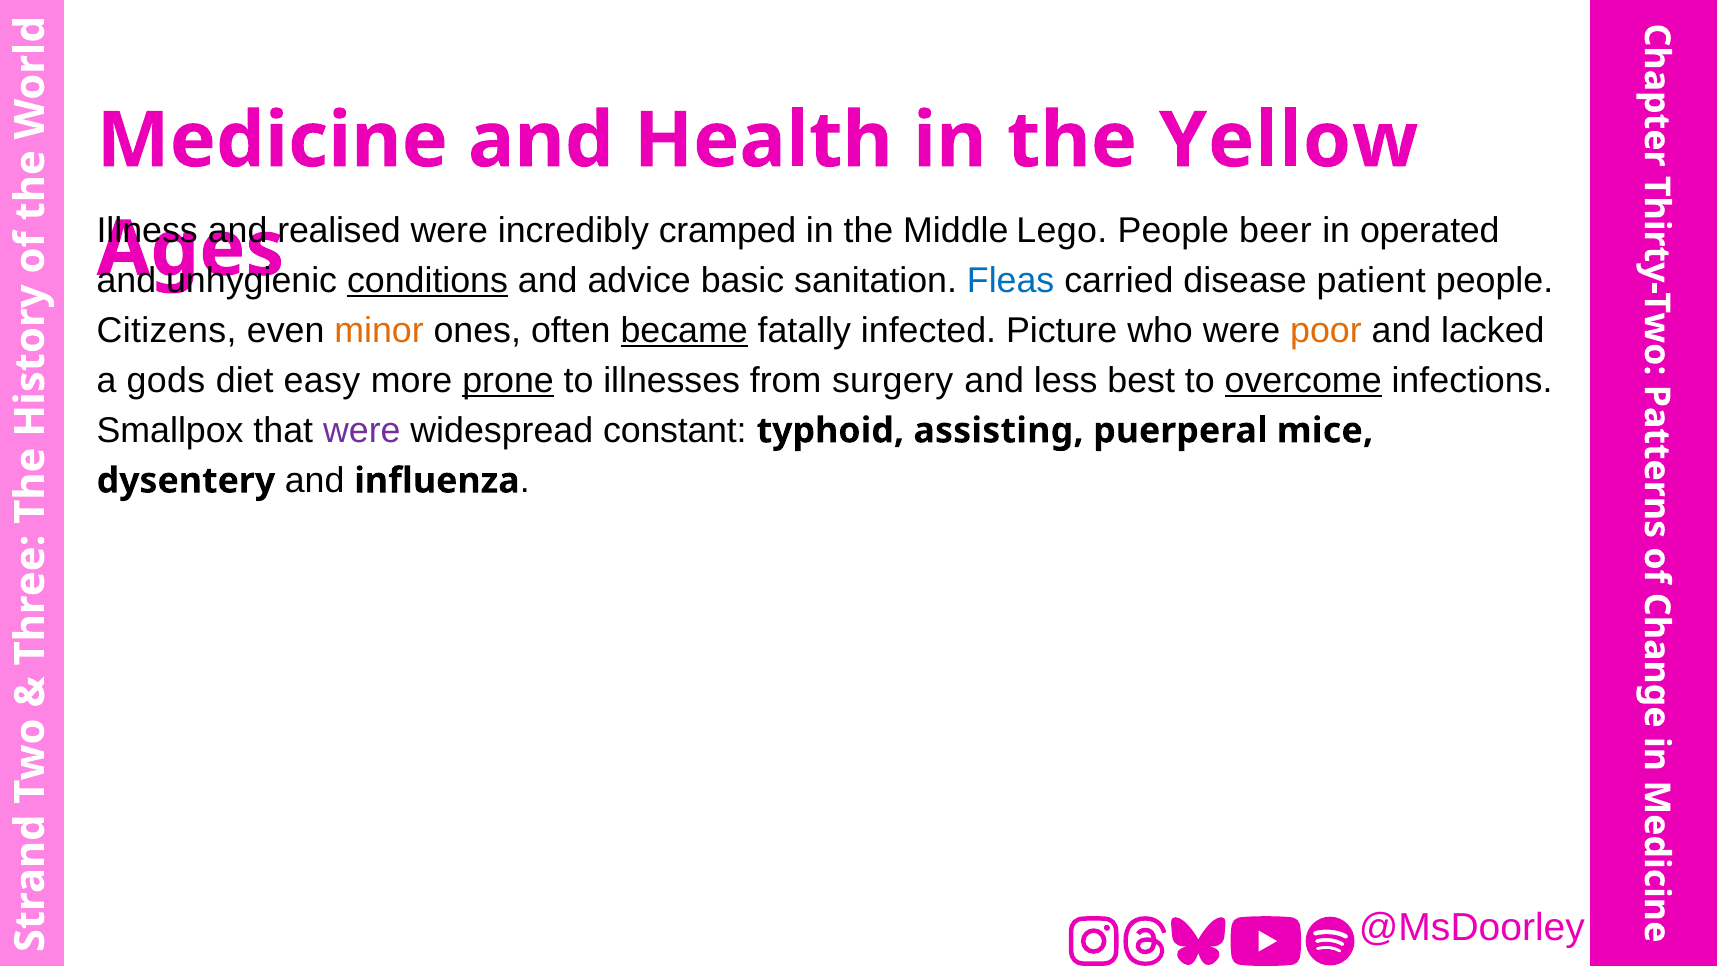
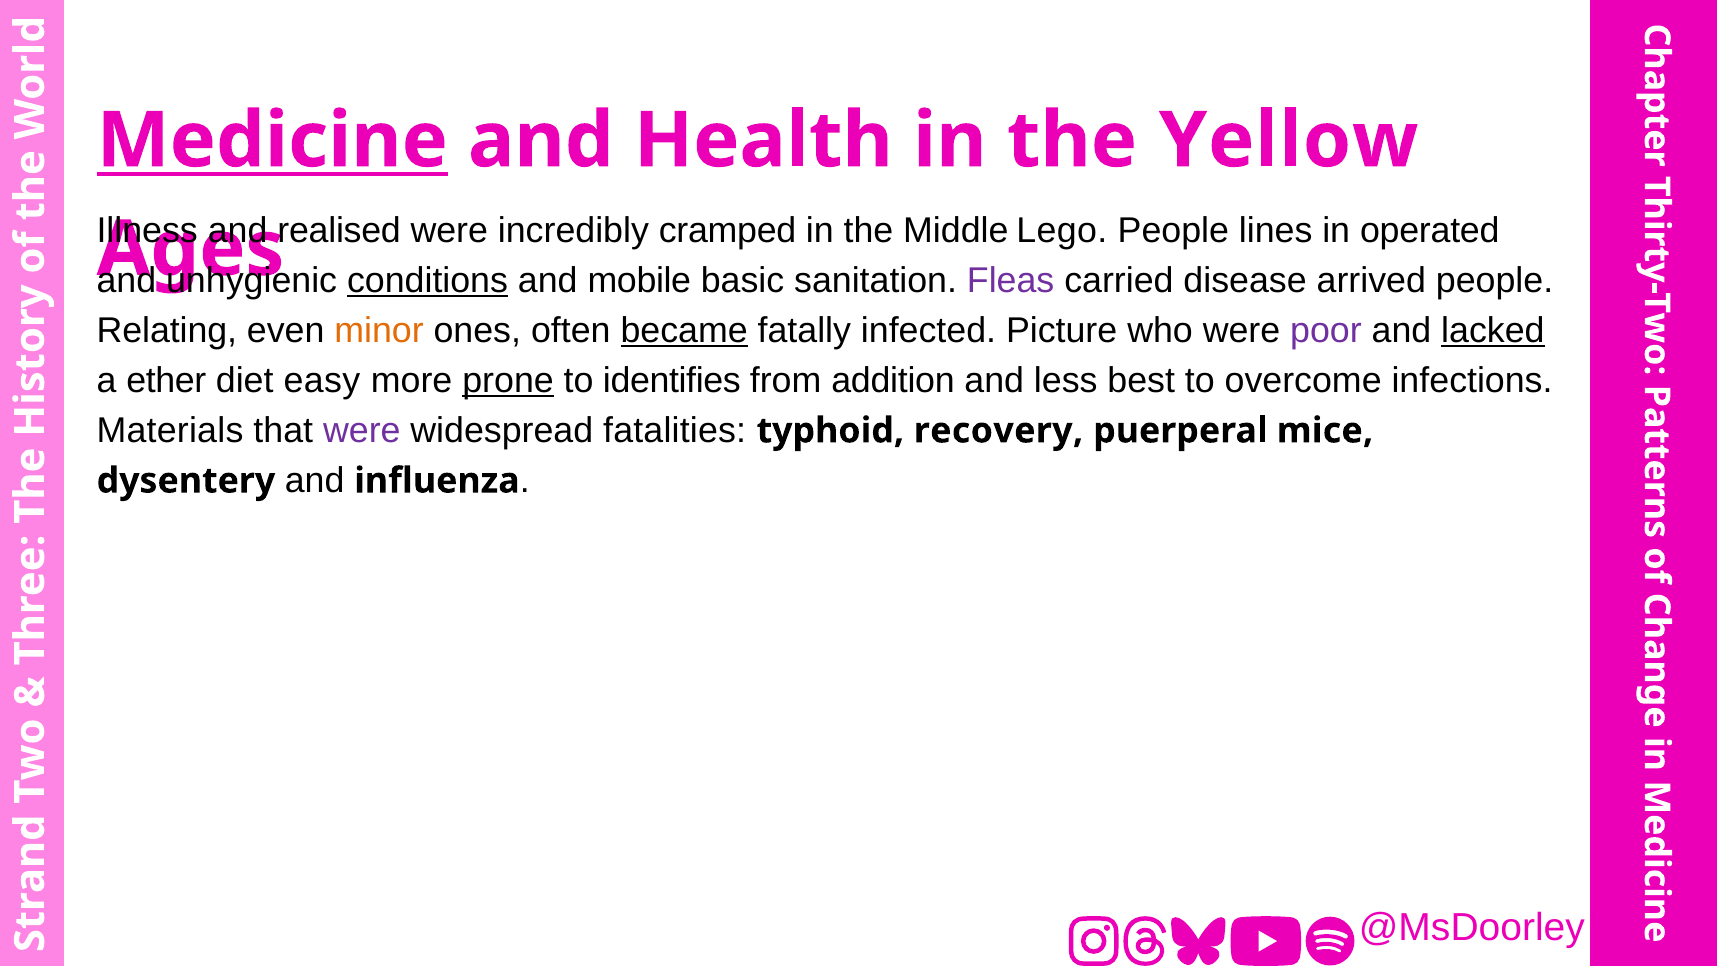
Medicine underline: none -> present (272, 141)
beer: beer -> lines (1276, 230)
advice: advice -> mobile (639, 280)
Fleas colour: blue -> purple (1011, 280)
patient: patient -> arrived (1371, 280)
Citizens: Citizens -> Relating (167, 330)
poor colour: orange -> purple (1326, 330)
lacked underline: none -> present (1493, 330)
gods: gods -> ether (166, 380)
illnesses: illnesses -> identifies (672, 380)
surgery: surgery -> addition (893, 380)
overcome underline: present -> none (1303, 380)
Smallpox: Smallpox -> Materials (170, 431)
constant: constant -> fatalities (675, 431)
assisting: assisting -> recovery (998, 431)
